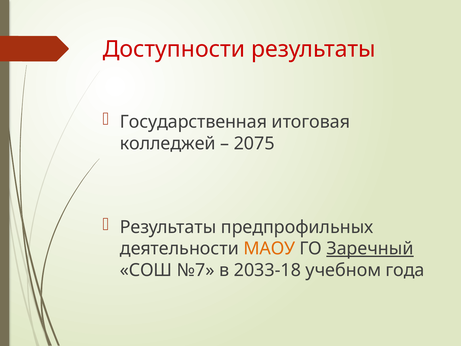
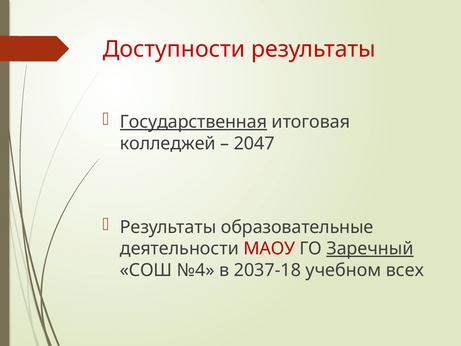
Государственная underline: none -> present (193, 122)
2075: 2075 -> 2047 (254, 143)
предпрофильных: предпрофильных -> образовательные (297, 227)
МАОУ colour: orange -> red (269, 248)
№7: №7 -> №4 (196, 270)
2033-18: 2033-18 -> 2037-18 (267, 270)
года: года -> всех (405, 270)
